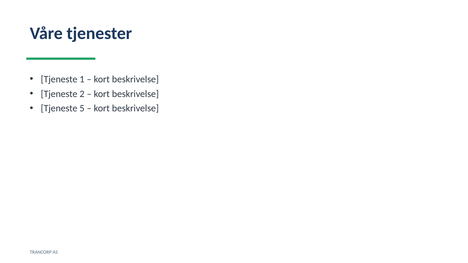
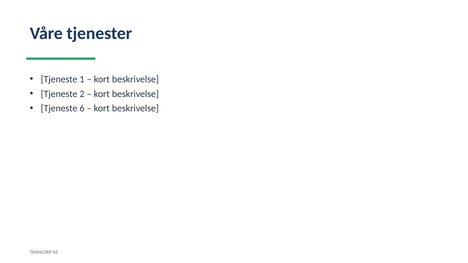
5: 5 -> 6 (82, 109)
